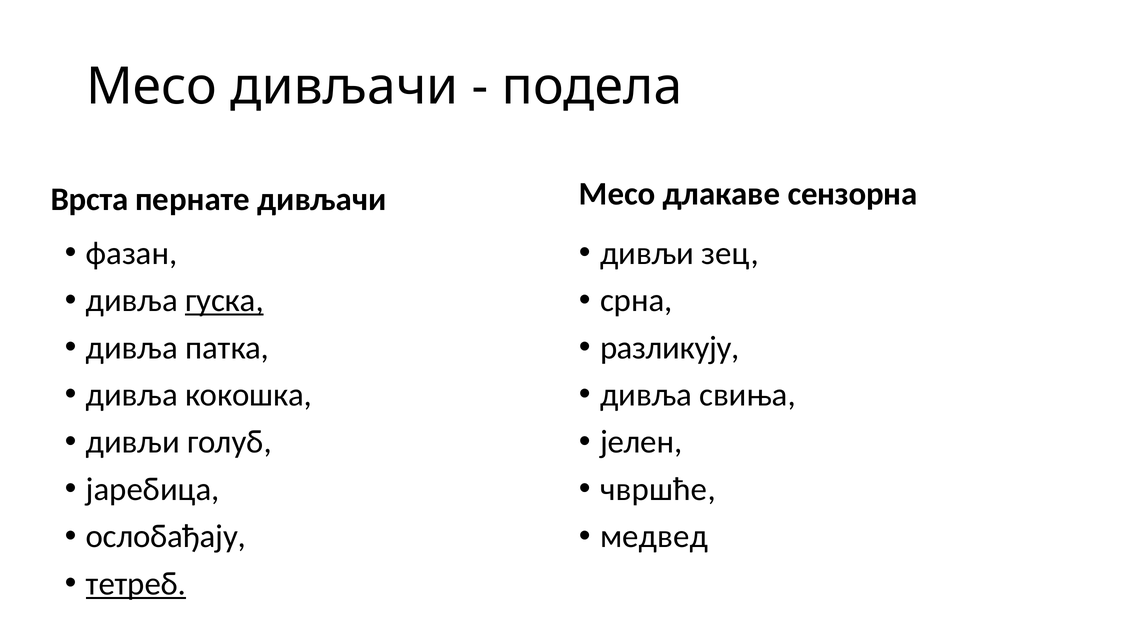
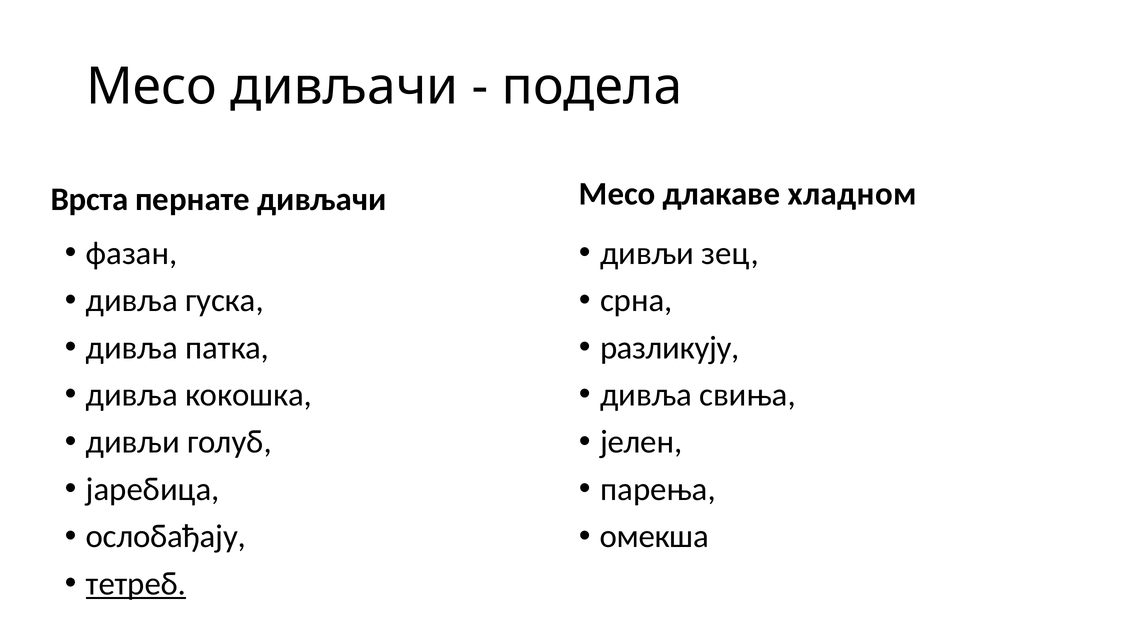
сензорна: сензорна -> хладном (852, 194)
гуска underline: present -> none (224, 300)
чвршће: чвршће -> парења (658, 489)
медвед: медвед -> омекша (654, 536)
